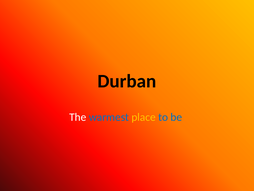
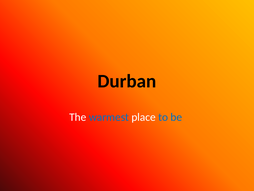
place colour: yellow -> white (144, 117)
